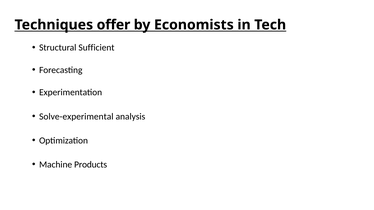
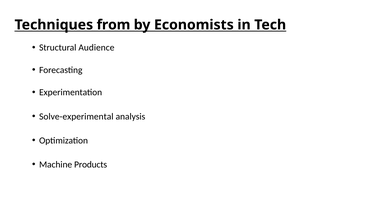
offer: offer -> from (113, 25)
Sufficient: Sufficient -> Audience (96, 48)
